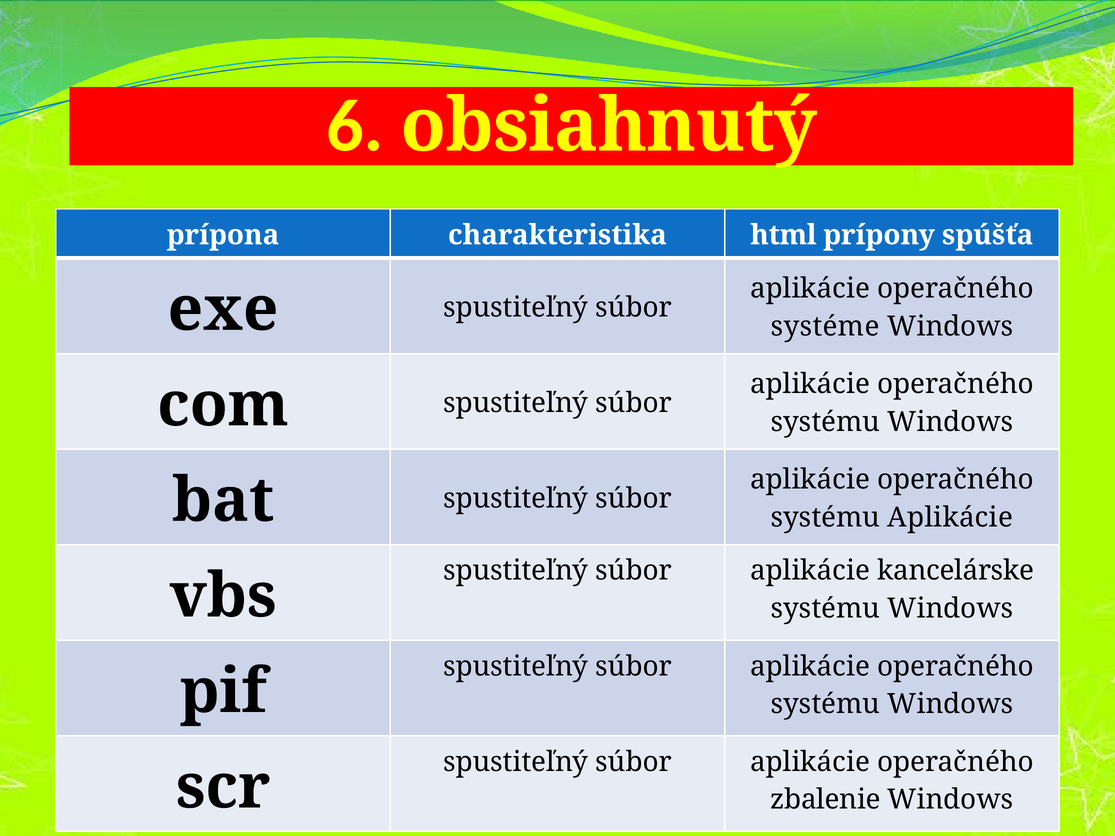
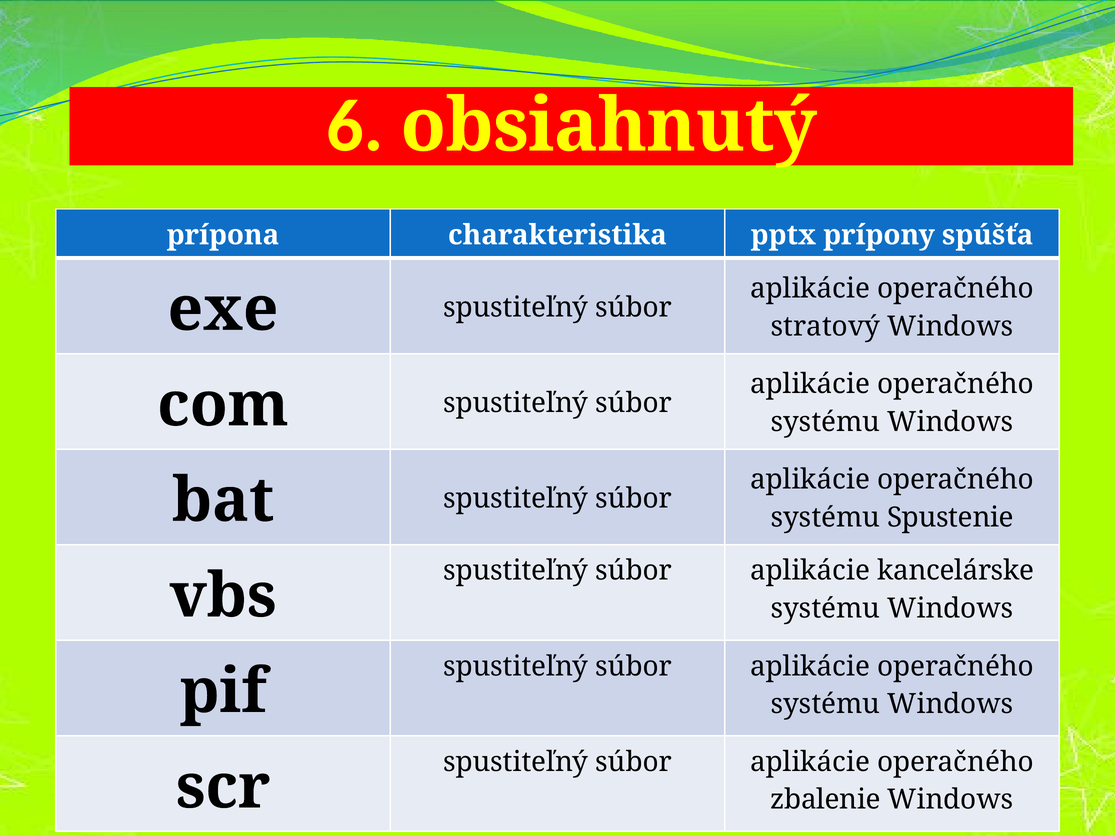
html: html -> pptx (783, 235)
systéme: systéme -> stratový (825, 326)
systému Aplikácie: Aplikácie -> Spustenie (950, 518)
